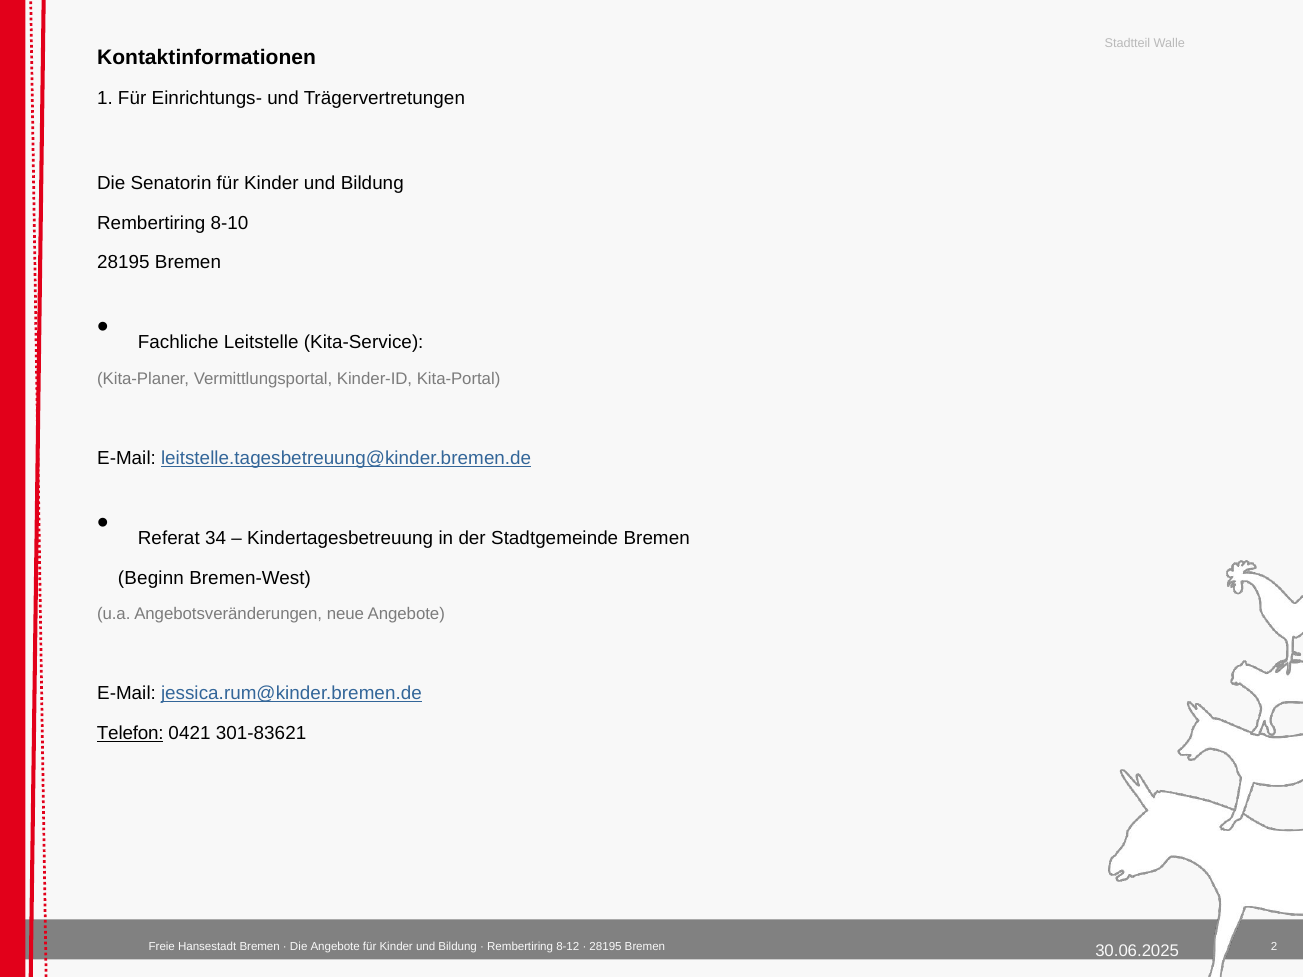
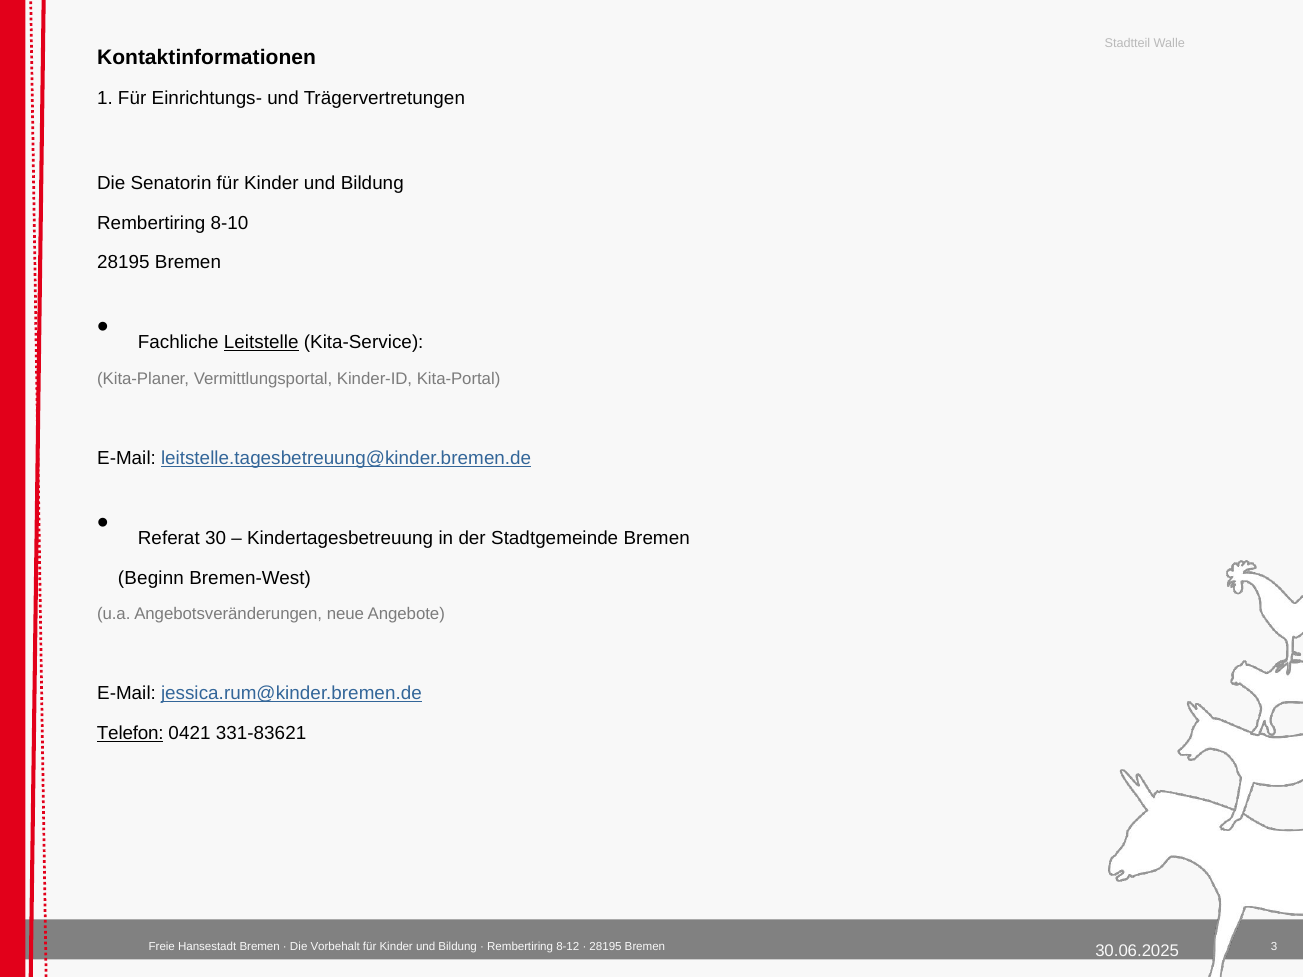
Leitstelle underline: none -> present (261, 343)
34: 34 -> 30 (216, 538)
301-83621: 301-83621 -> 331-83621 (261, 734)
Die Angebote: Angebote -> Vorbehalt (335, 947)
2: 2 -> 3 (1274, 947)
